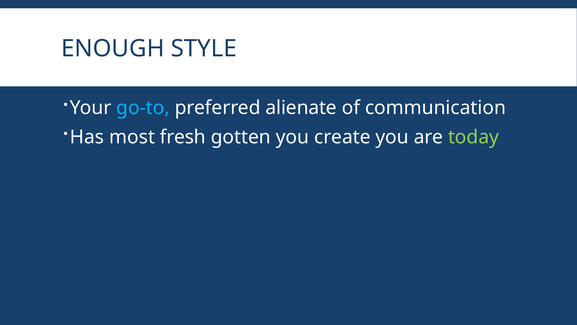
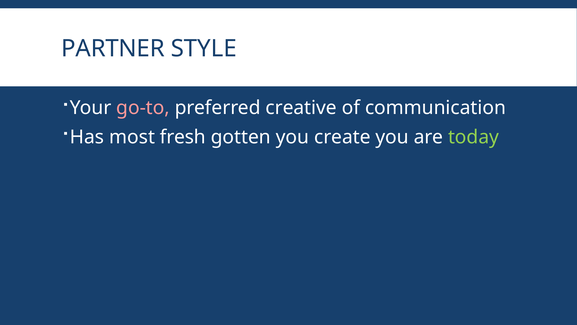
ENOUGH: ENOUGH -> PARTNER (113, 49)
go-to colour: light blue -> pink (143, 108)
alienate: alienate -> creative (301, 108)
